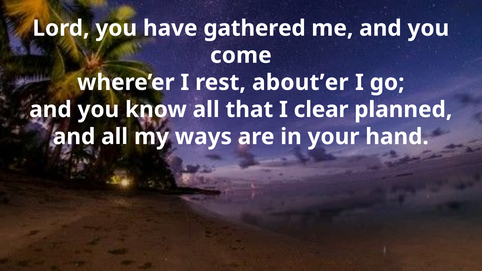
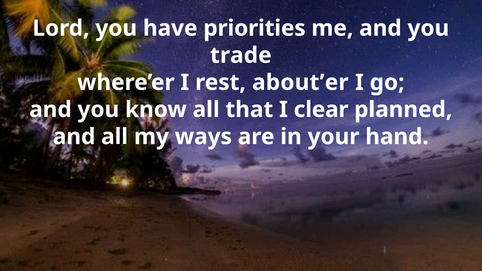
gathered: gathered -> priorities (255, 28)
come: come -> trade (241, 55)
